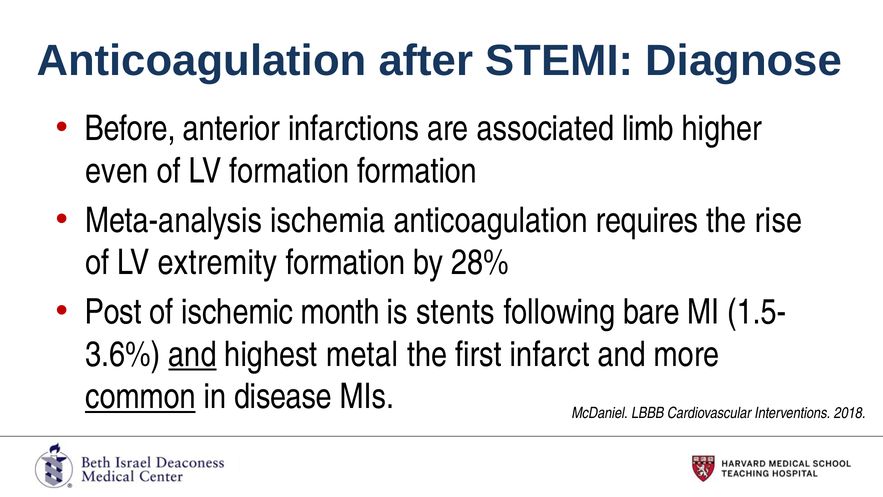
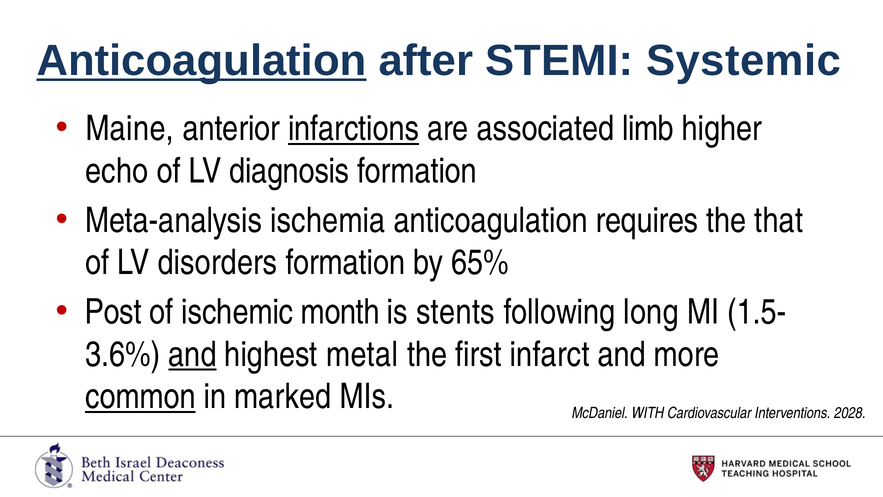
Anticoagulation underline: none -> present (201, 61)
Diagnose: Diagnose -> Systemic (743, 61)
Before: Before -> Maine (130, 129)
infarctions underline: none -> present (354, 129)
even: even -> echo (117, 171)
LV formation: formation -> diagnosis (289, 171)
rise: rise -> that (779, 220)
extremity: extremity -> disorders (218, 263)
28%: 28% -> 65% (480, 263)
bare: bare -> long (651, 312)
disease: disease -> marked (283, 397)
LBBB: LBBB -> WITH (648, 413)
2018: 2018 -> 2028 (850, 413)
